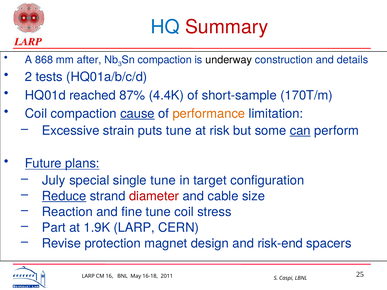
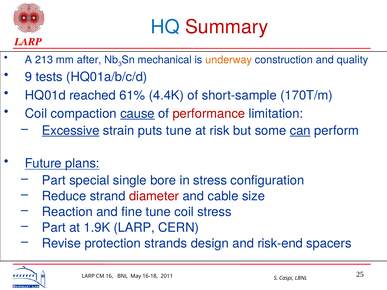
868: 868 -> 213 (44, 60)
compaction: compaction -> mechanical (165, 60)
underway colour: black -> orange (229, 60)
details: details -> quality (352, 60)
2: 2 -> 9 (29, 77)
87%: 87% -> 61% (132, 95)
performance colour: orange -> red (209, 114)
Excessive underline: none -> present (71, 131)
July: July -> Part (54, 180)
single tune: tune -> bore (163, 180)
in target: target -> stress (210, 180)
Reduce underline: present -> none (64, 196)
magnet: magnet -> strands (166, 244)
